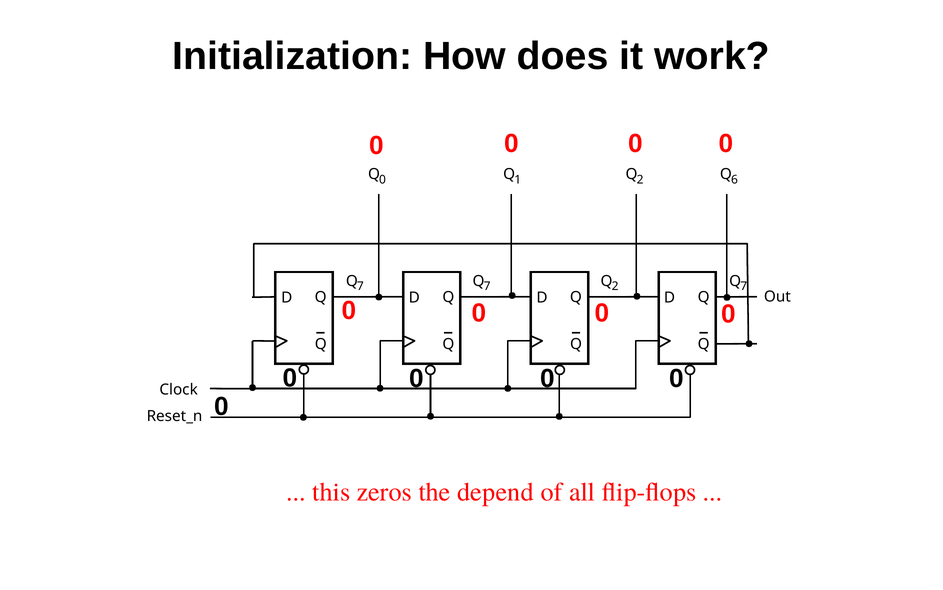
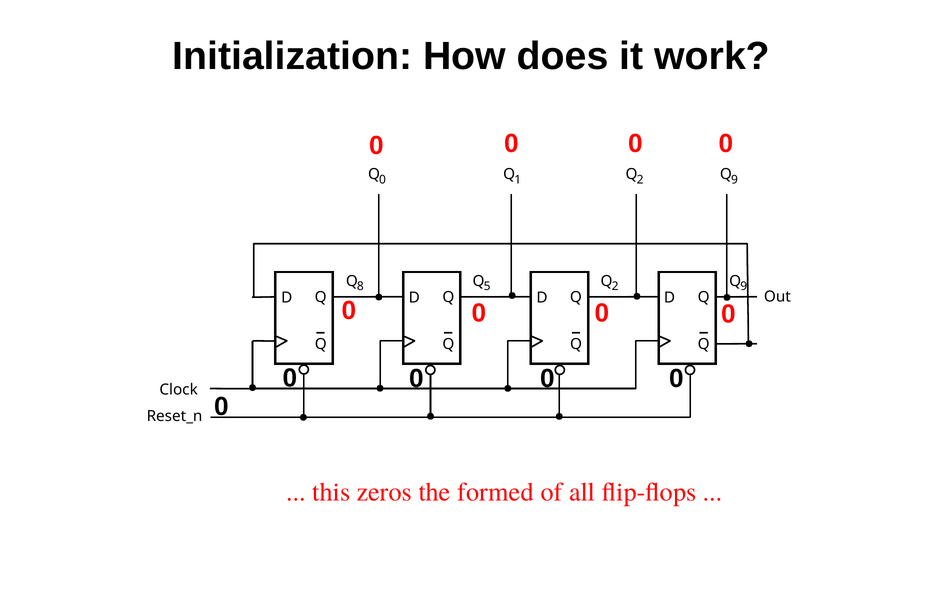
6: 6 -> 9 (735, 179)
7: 7 -> 8 (360, 286)
7: 7 -> 5 (487, 286)
7: 7 -> 9 (744, 286)
depend: depend -> formed (495, 491)
